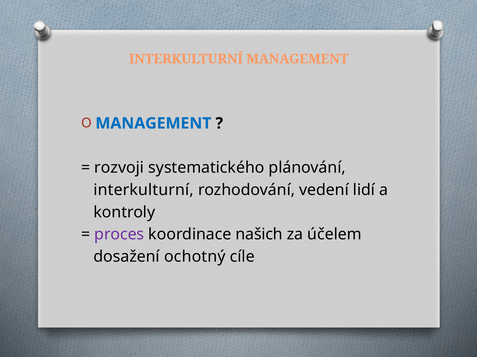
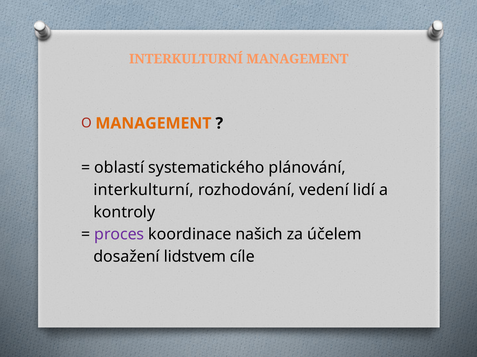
MANAGEMENT colour: blue -> orange (153, 124)
rozvoji: rozvoji -> oblastí (119, 168)
ochotný: ochotný -> lidstvem (195, 257)
